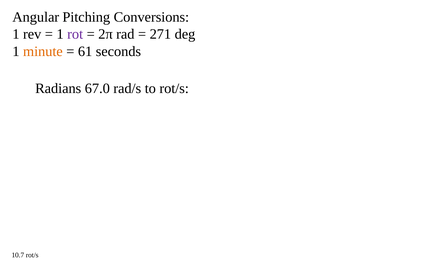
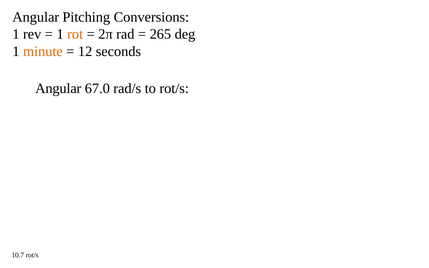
rot colour: purple -> orange (75, 34)
271: 271 -> 265 (160, 34)
61: 61 -> 12 (85, 51)
Radians: Radians -> Angular (58, 88)
